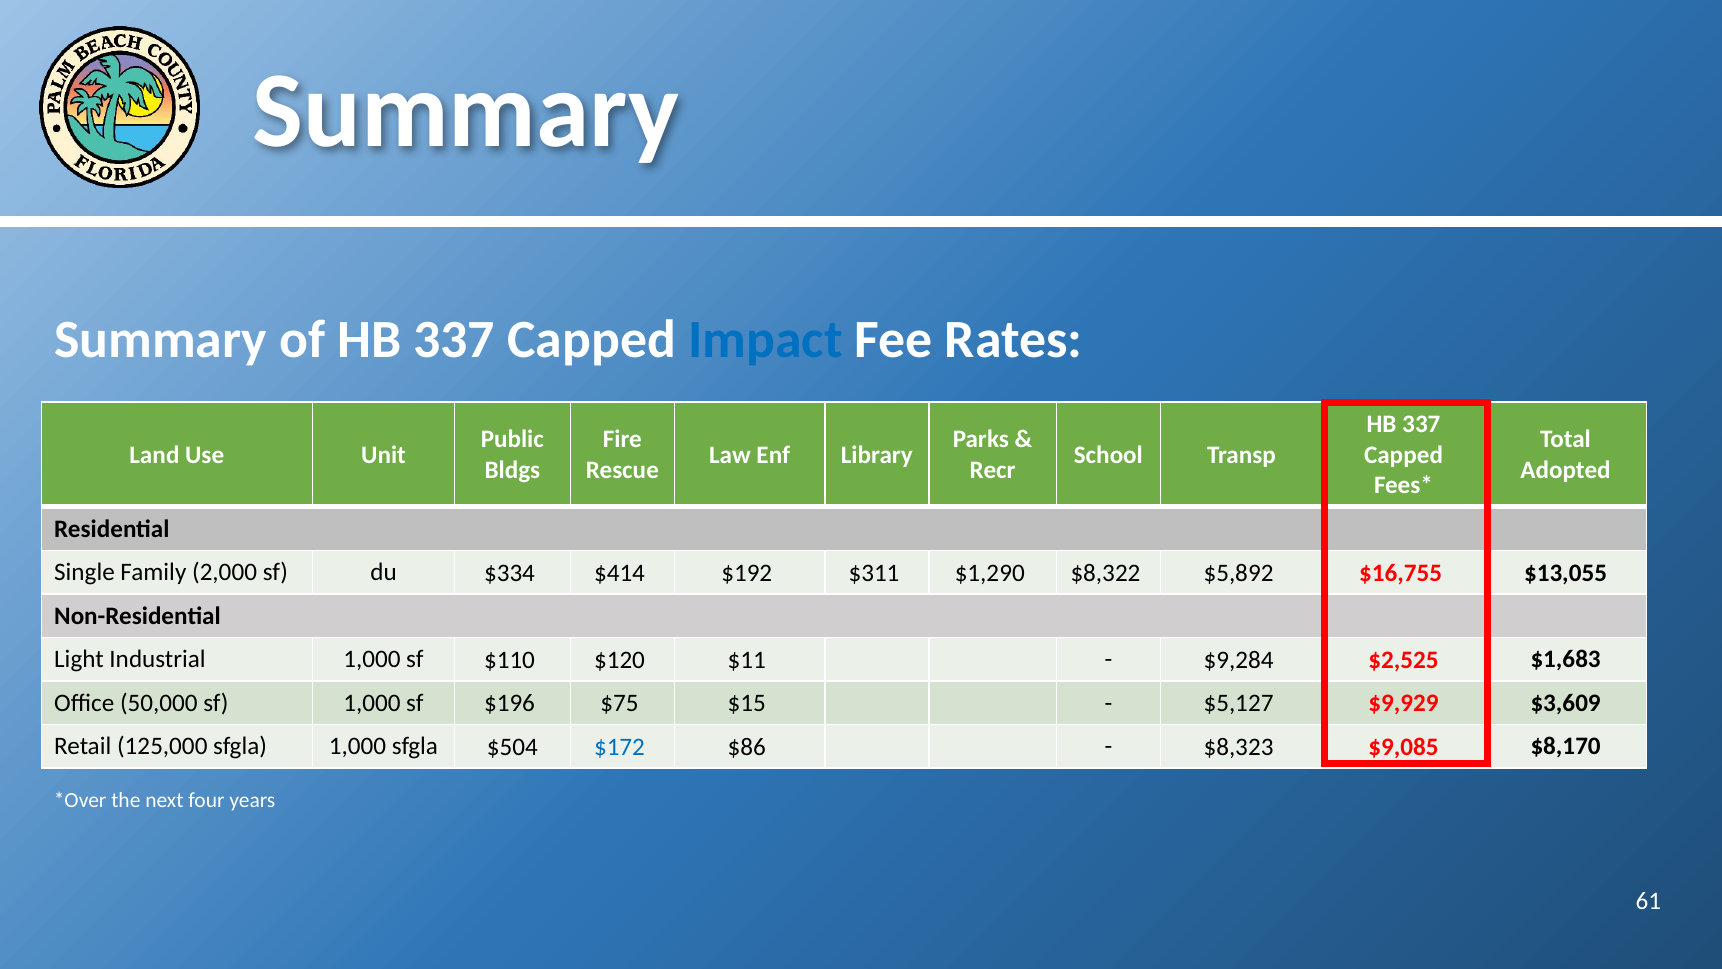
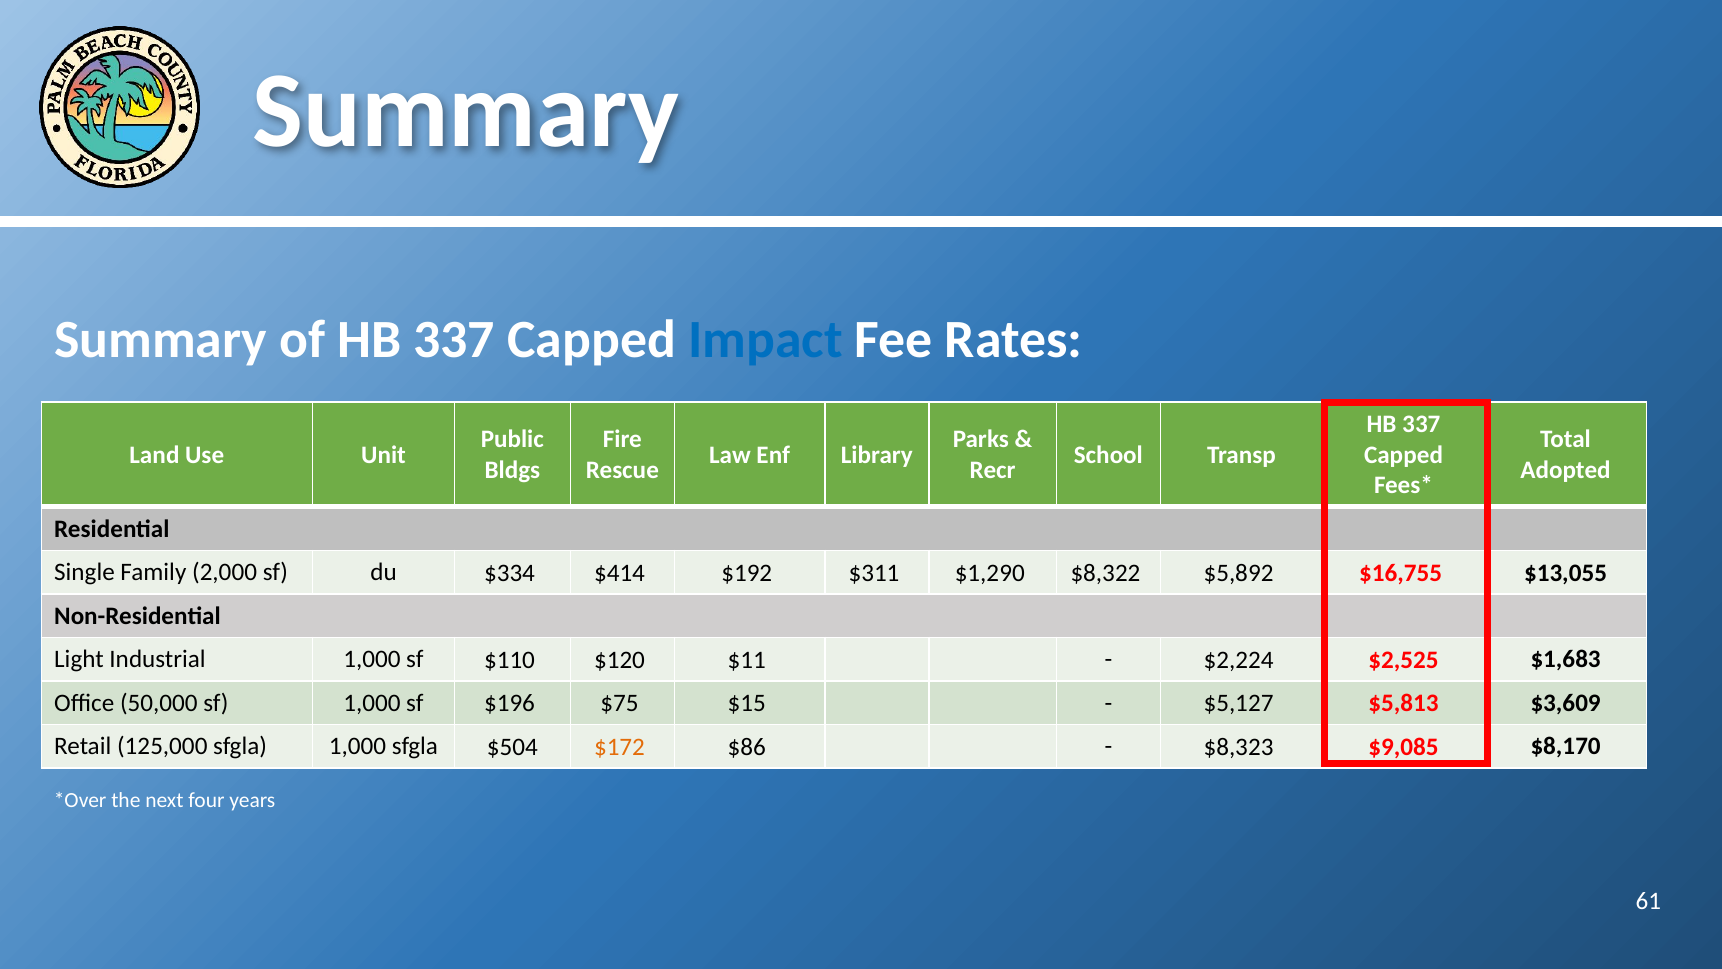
$9,284: $9,284 -> $2,224 (1239, 660)
$9,929: $9,929 -> $5,813 (1404, 703)
$172 colour: blue -> orange (619, 747)
